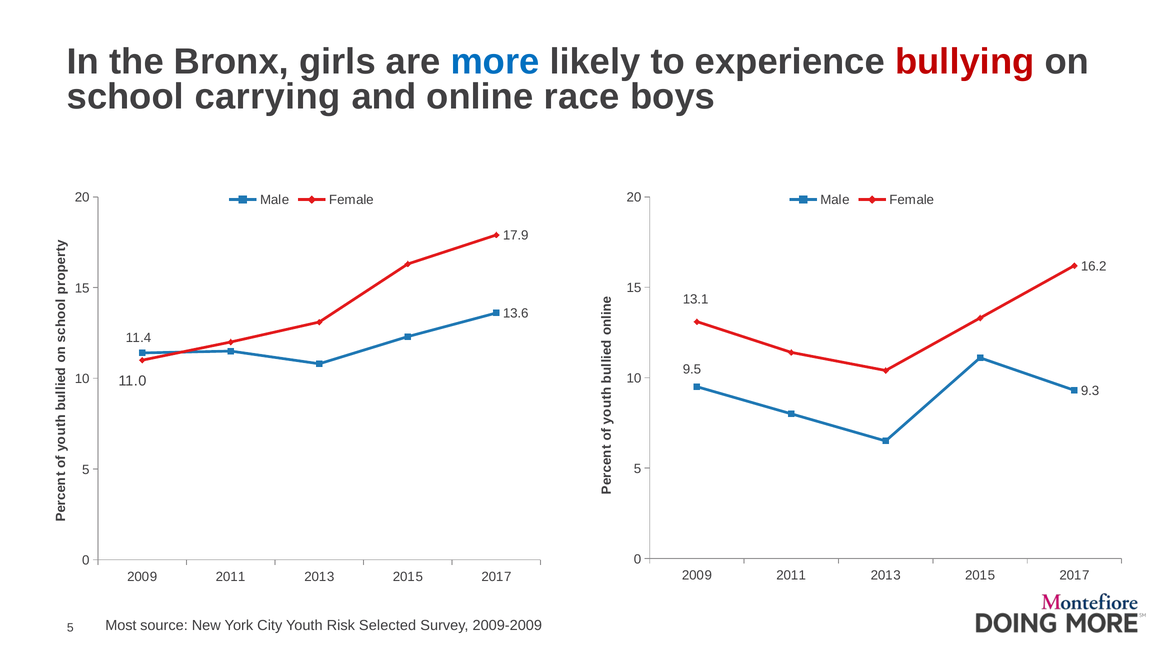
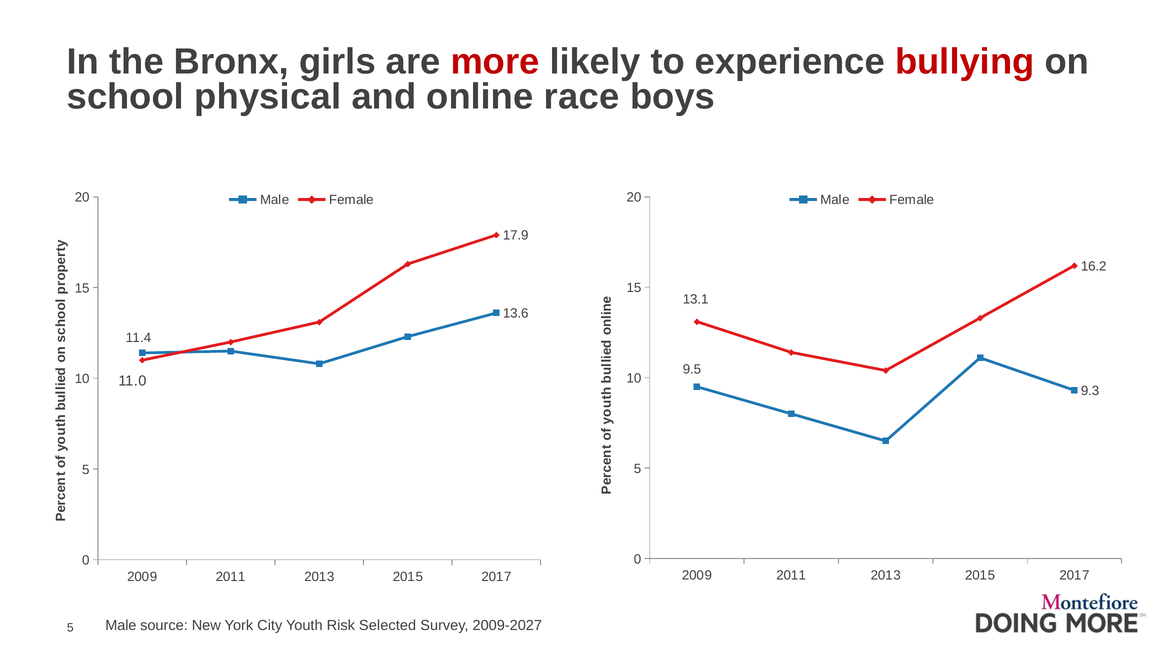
more colour: blue -> red (495, 62)
carrying: carrying -> physical (268, 97)
Most: Most -> Male (121, 625)
2009-2009: 2009-2009 -> 2009-2027 (507, 625)
